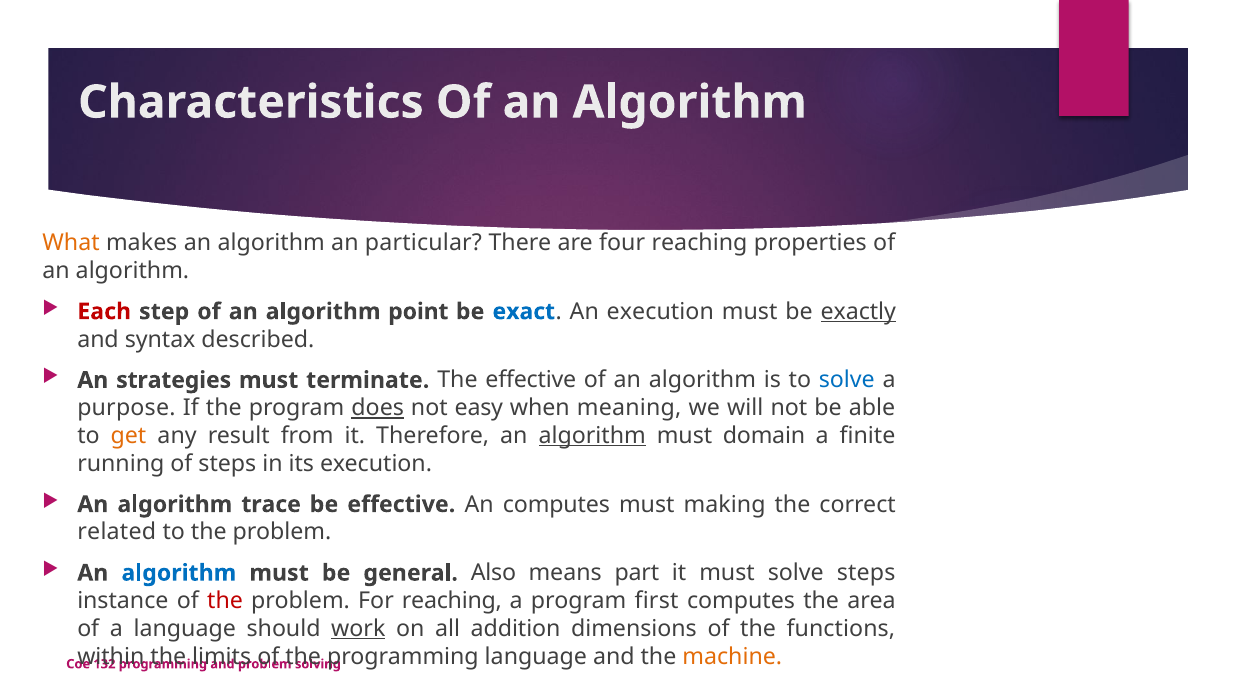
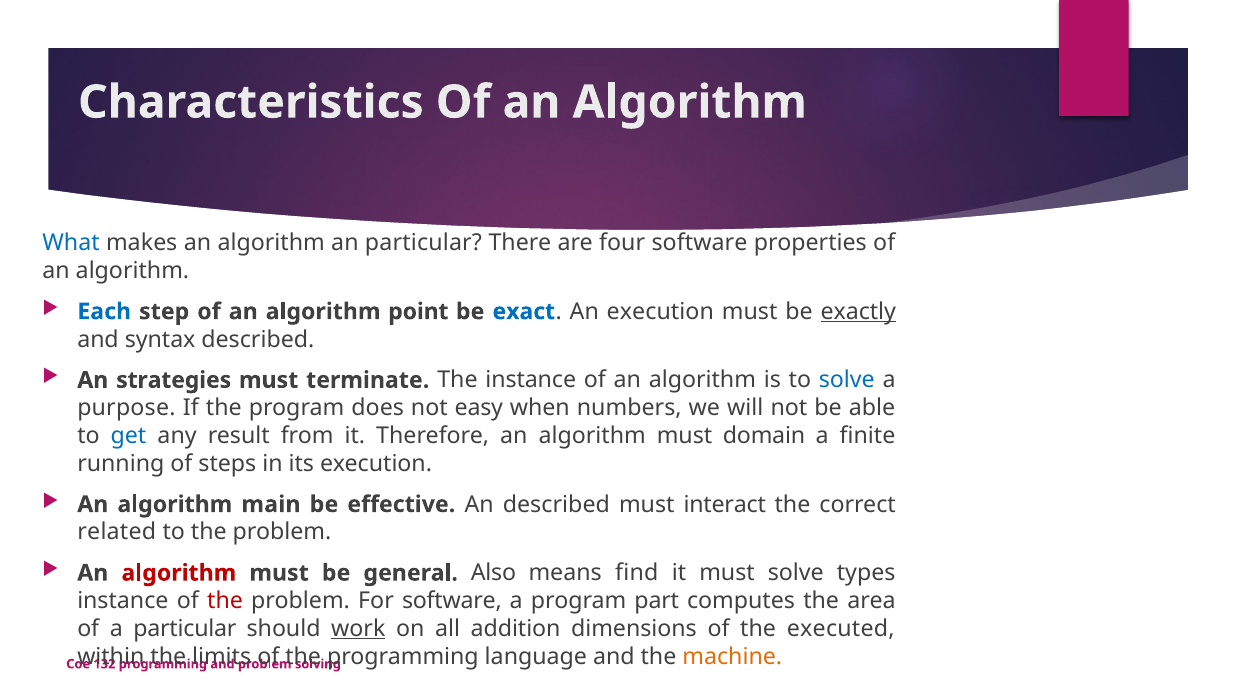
What colour: orange -> blue (71, 243)
four reaching: reaching -> software (699, 243)
Each colour: red -> blue (104, 311)
The effective: effective -> instance (531, 380)
does underline: present -> none (378, 408)
meaning: meaning -> numbers (629, 408)
get colour: orange -> blue (129, 436)
algorithm underline: present -> none (592, 436)
trace: trace -> main (271, 504)
An computes: computes -> described (556, 504)
making: making -> interact (725, 504)
algorithm colour: blue -> red (179, 573)
part: part -> find (637, 573)
solve steps: steps -> types (866, 573)
For reaching: reaching -> software (452, 601)
first: first -> part (657, 601)
a language: language -> particular (185, 628)
functions: functions -> executed (841, 628)
